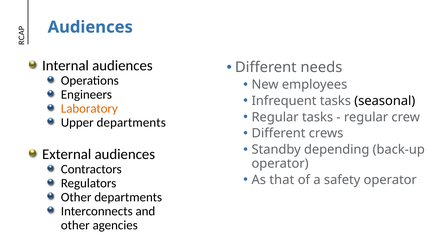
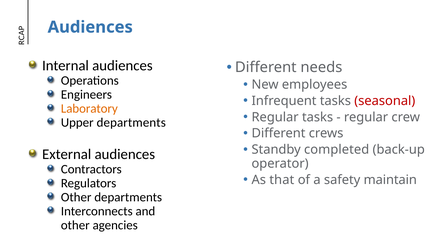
seasonal colour: black -> red (385, 101)
depending: depending -> completed (337, 150)
safety operator: operator -> maintain (390, 180)
